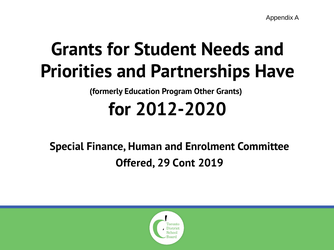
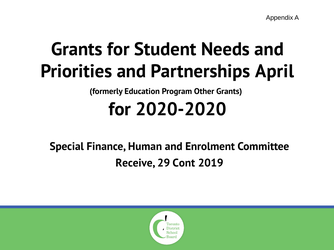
Have: Have -> April (275, 72)
2012-2020: 2012-2020 -> 2020-2020 (181, 109)
Offered: Offered -> Receive (135, 163)
